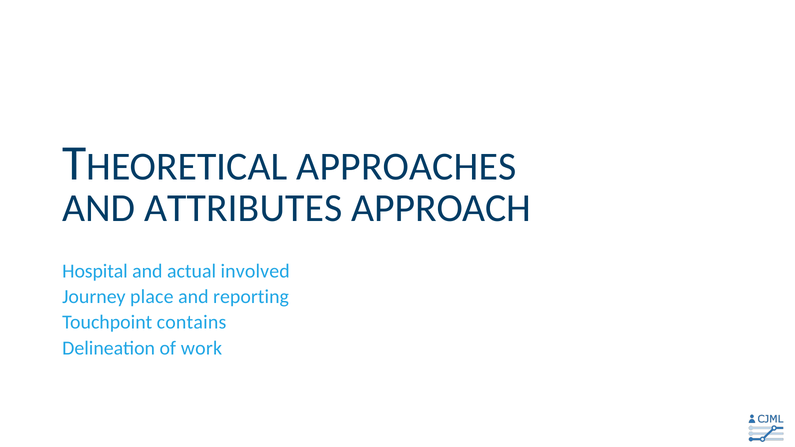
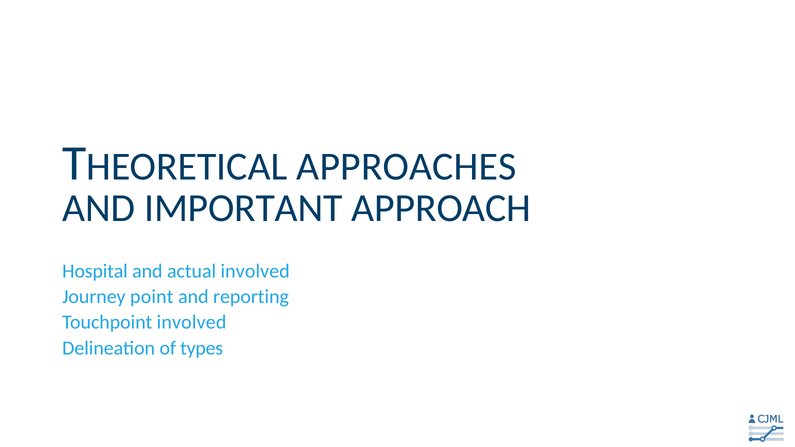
ATTRIBUTES: ATTRIBUTES -> IMPORTANT (243, 208)
place: place -> point (152, 297)
Touchpoint contains: contains -> involved (192, 323)
work: work -> types (202, 348)
